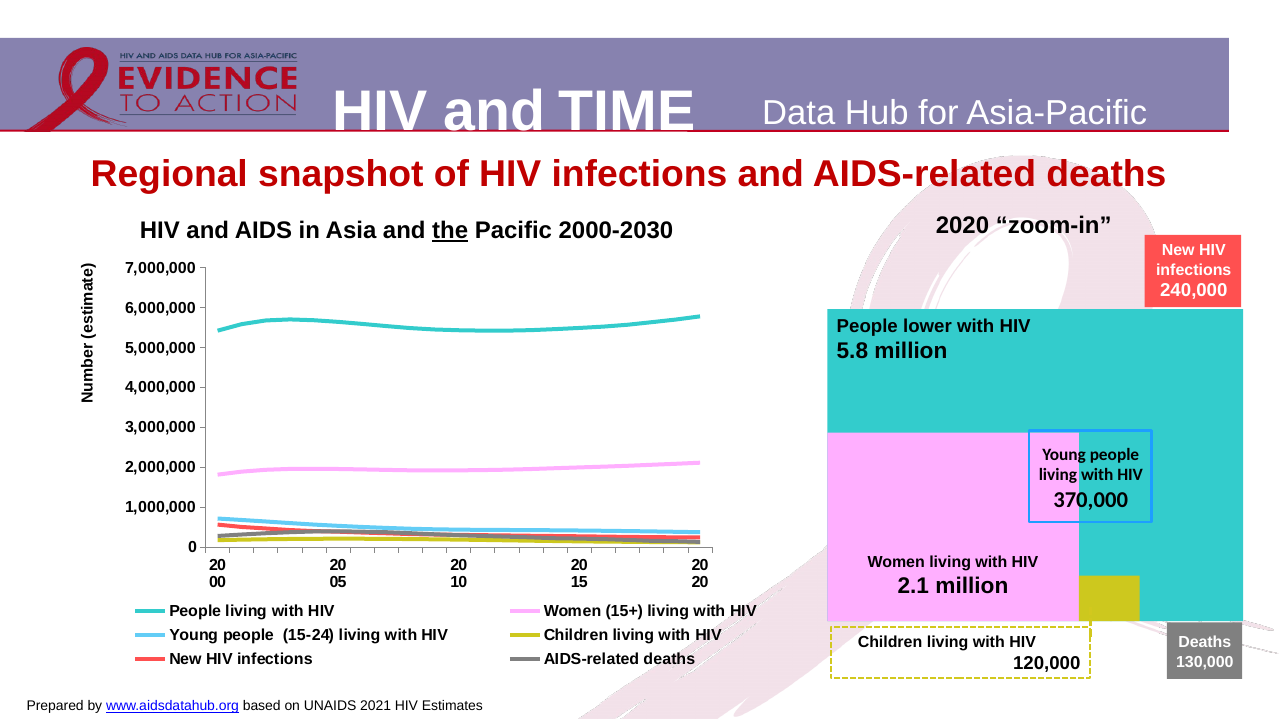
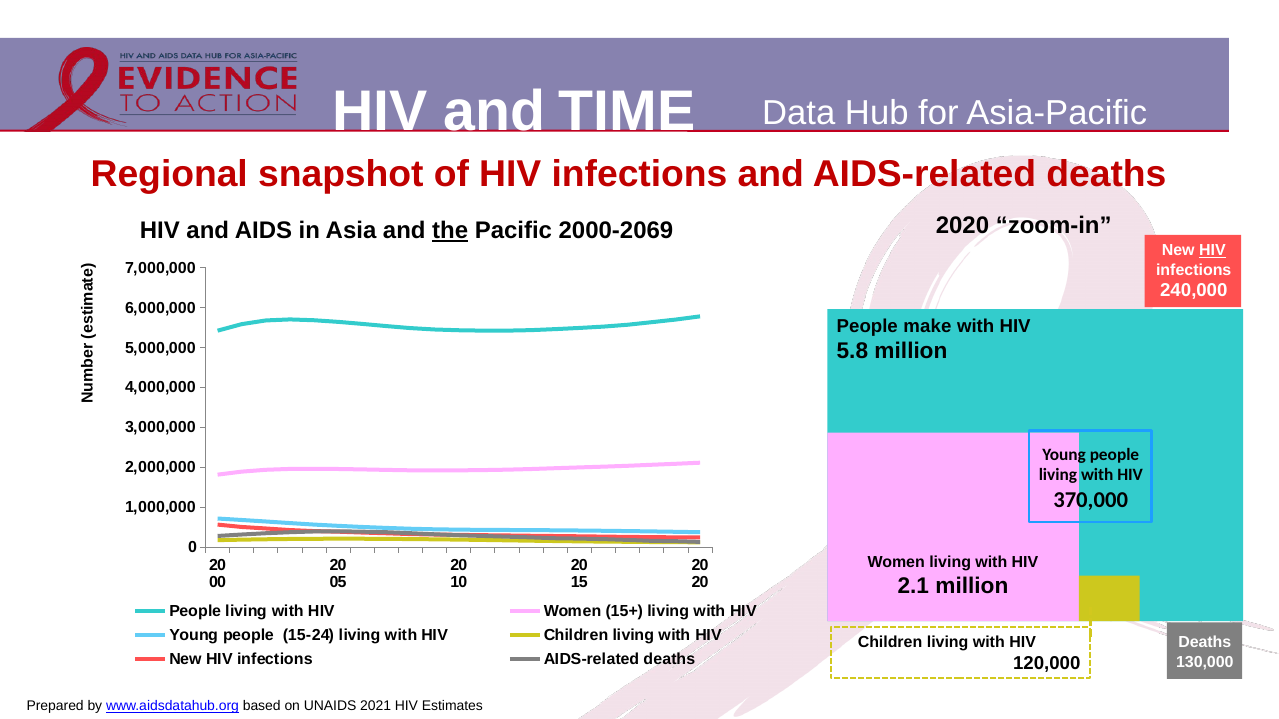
2000-2030: 2000-2030 -> 2000-2069 (616, 231)
HIV underline: none -> present (1212, 251)
lower: lower -> make (927, 327)
